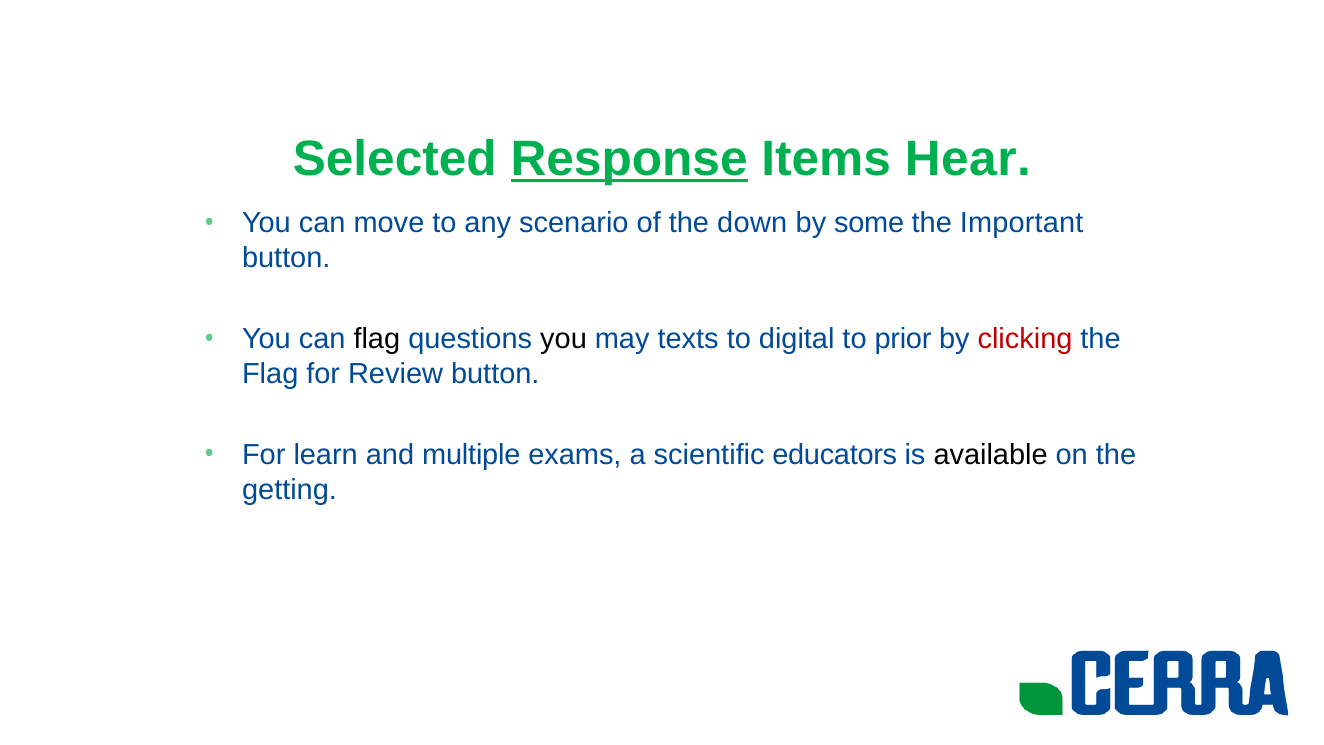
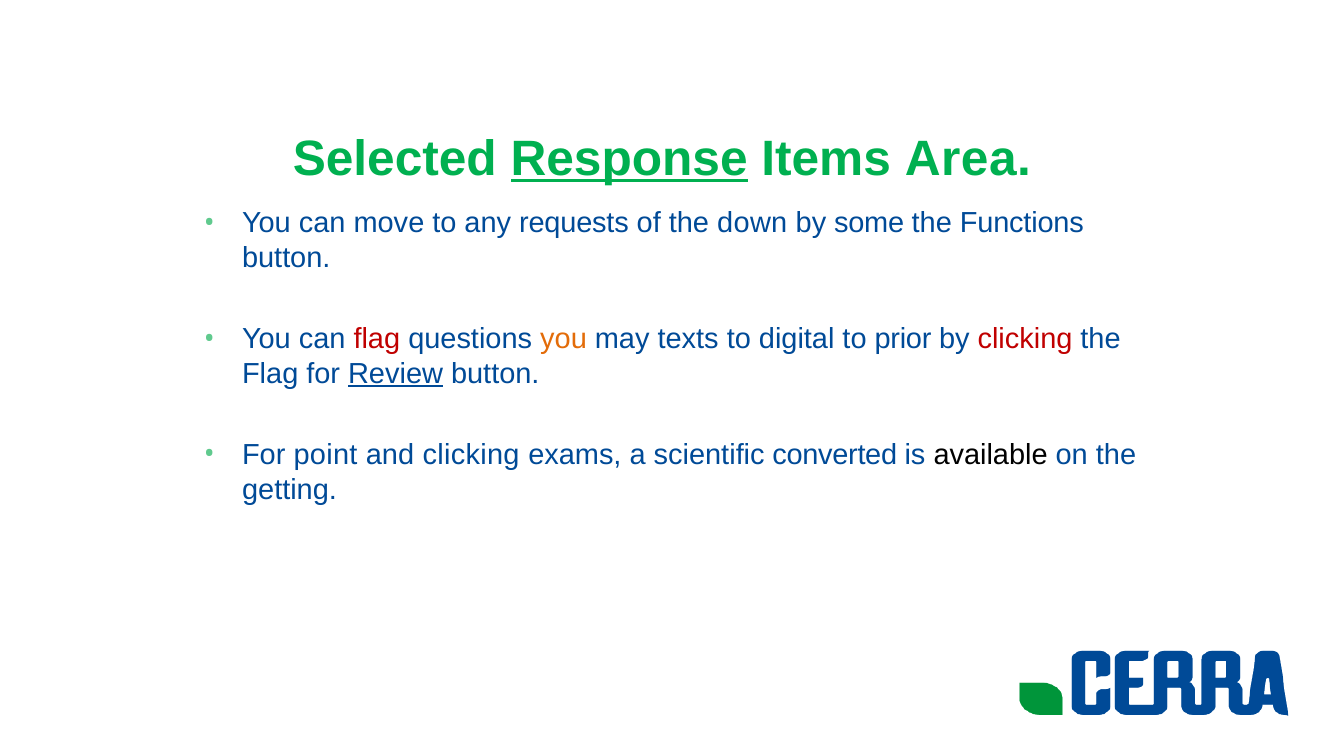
Hear: Hear -> Area (968, 159)
scenario: scenario -> requests (574, 223)
Important: Important -> Functions (1022, 223)
flag colour: black -> red (377, 339)
you colour: black -> orange (564, 339)
Review underline: none -> present (396, 374)
learn: learn -> point (325, 455)
and multiple: multiple -> clicking (471, 455)
educators: educators -> converted (835, 455)
